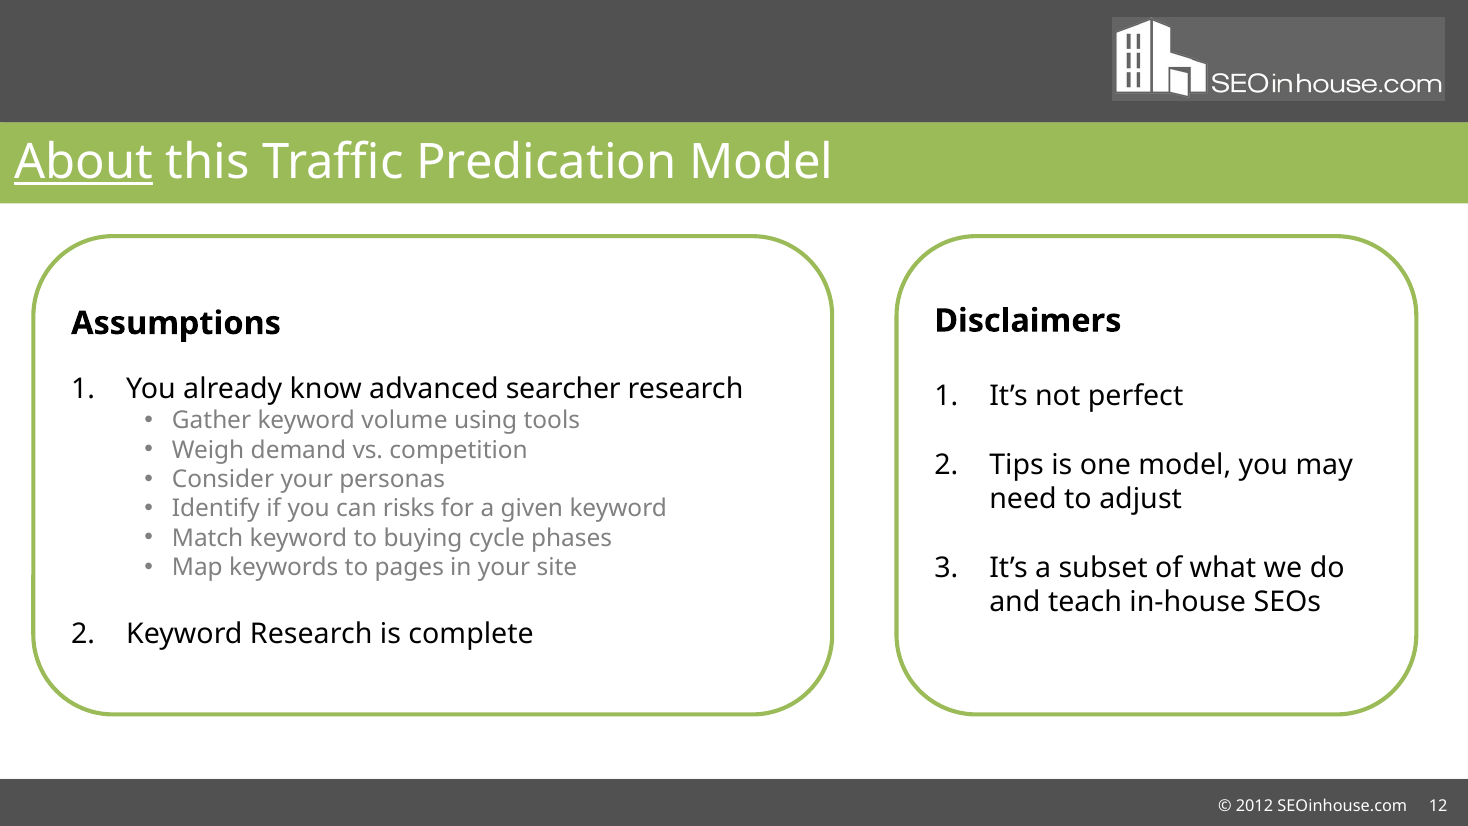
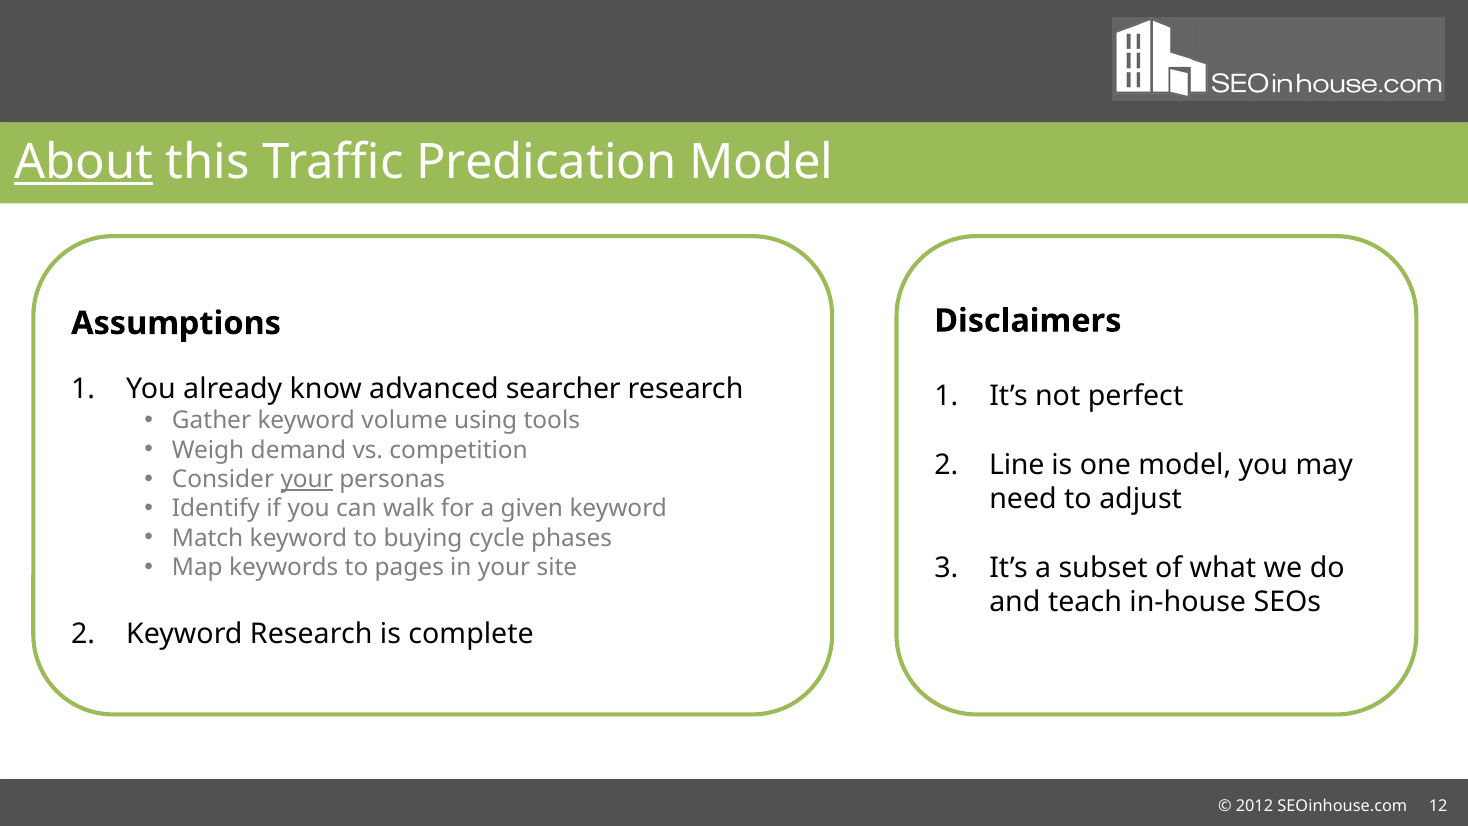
Tips: Tips -> Line (1017, 465)
your underline: none -> present (307, 479)
risks: risks -> walk (409, 509)
